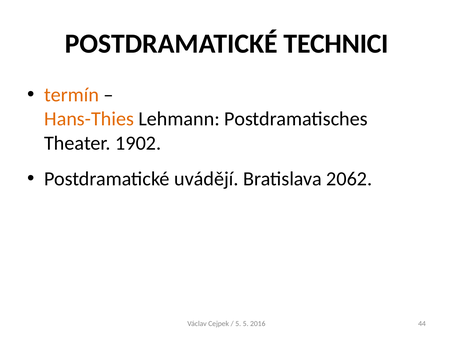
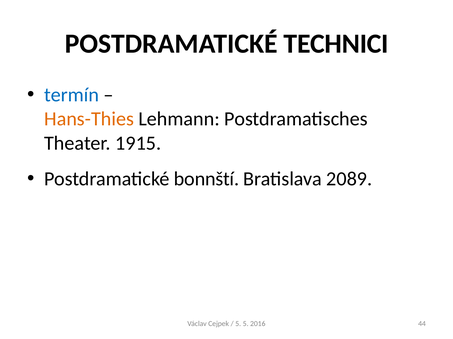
termín colour: orange -> blue (72, 95)
1902: 1902 -> 1915 (138, 143)
uvádějí: uvádějí -> bonnští (206, 179)
2062: 2062 -> 2089 (349, 179)
